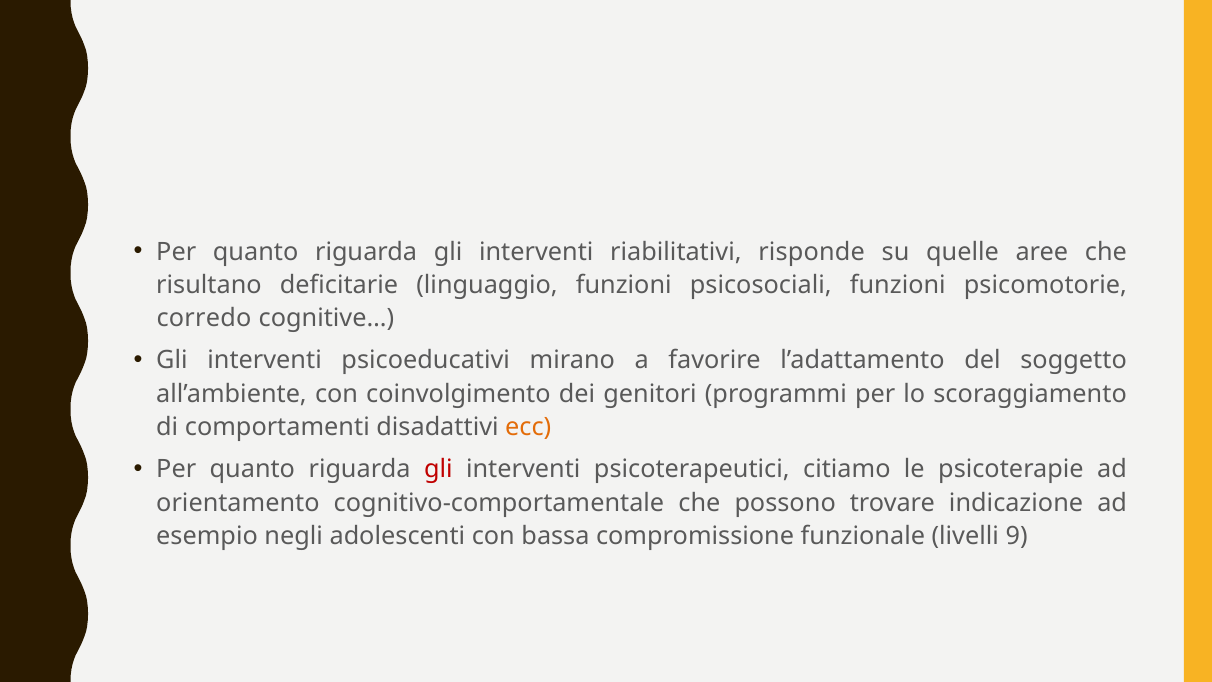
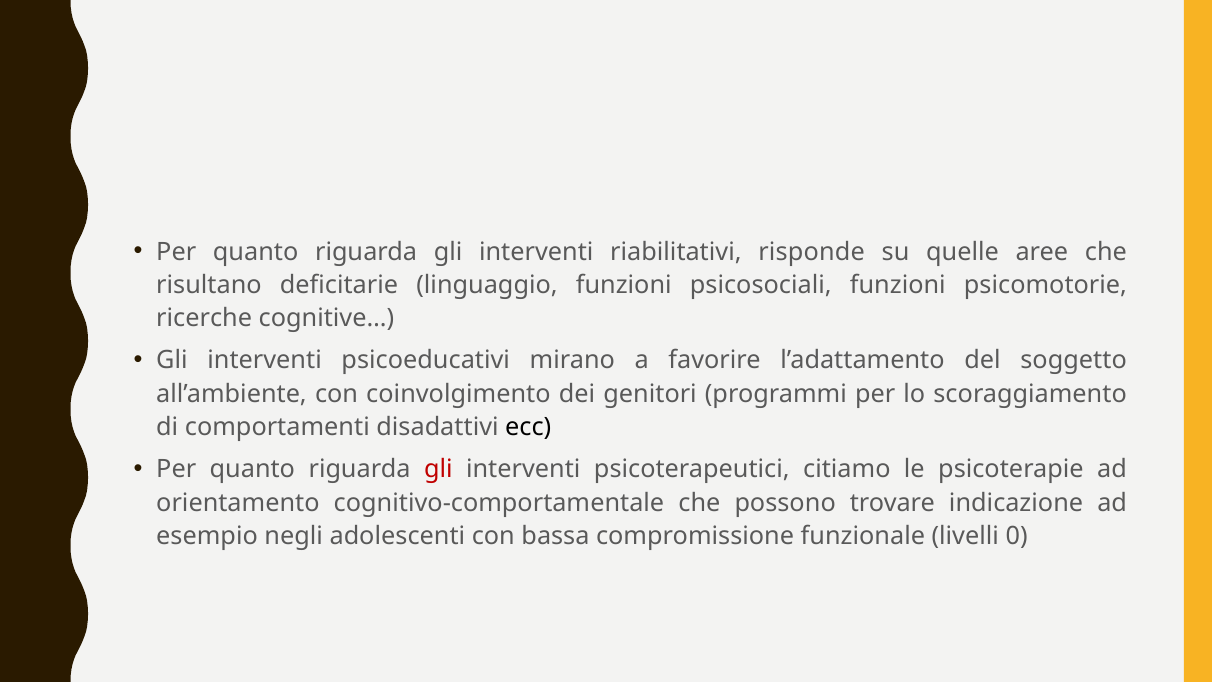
corredo: corredo -> ricerche (204, 318)
ecc colour: orange -> black (528, 427)
9: 9 -> 0 (1017, 536)
